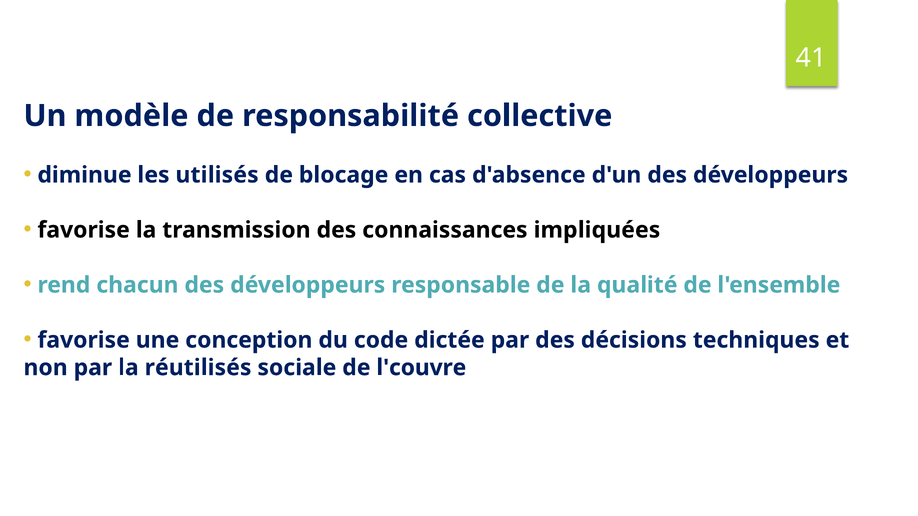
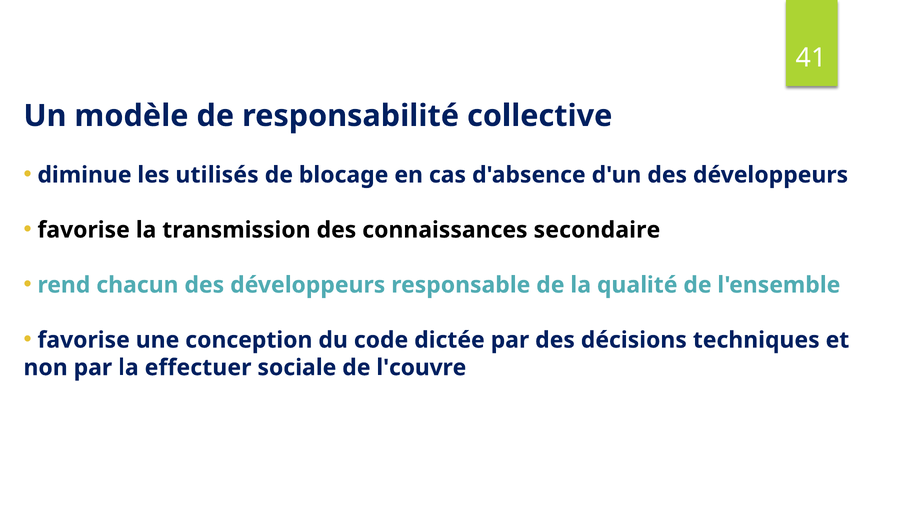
impliquées: impliquées -> secondaire (597, 230)
réutilisés: réutilisés -> effectuer (198, 368)
